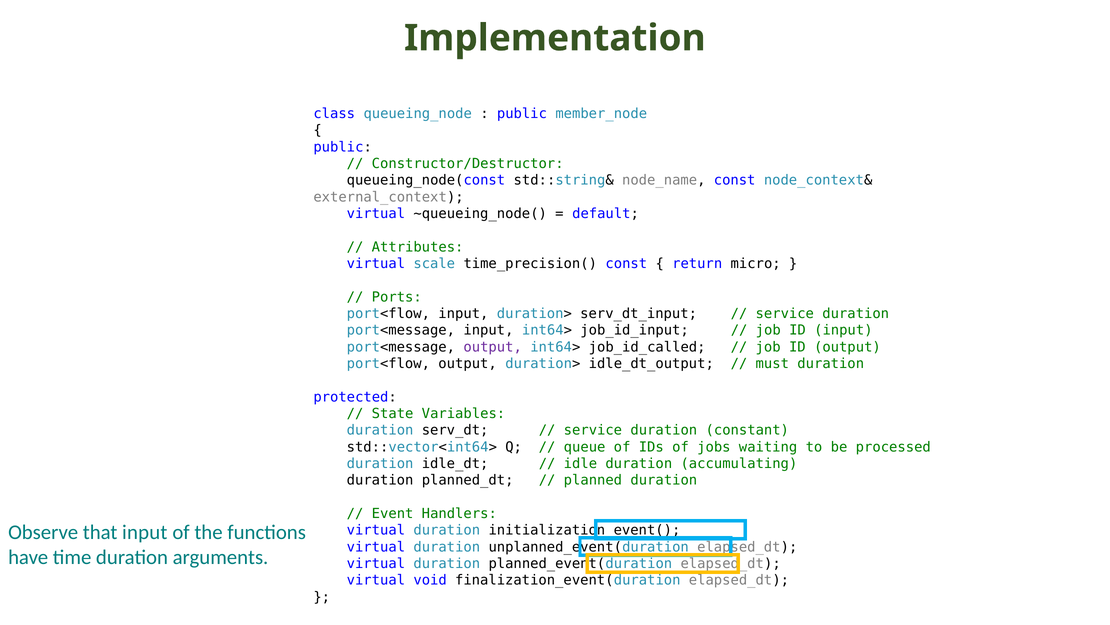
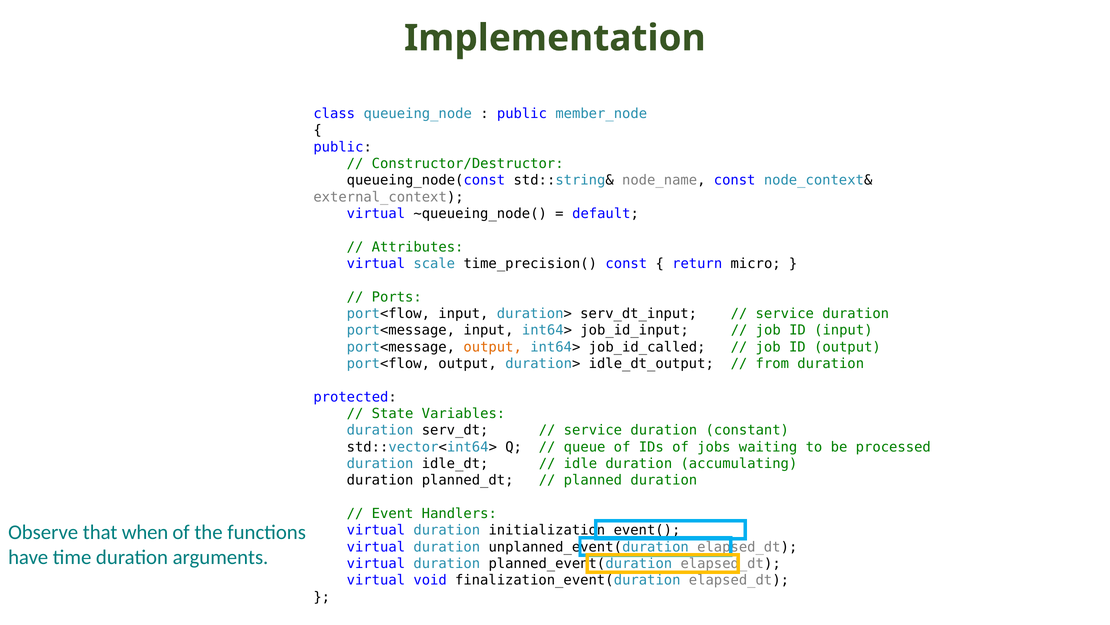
output colour: purple -> orange (493, 347)
must: must -> from (772, 363)
that input: input -> when (145, 532)
